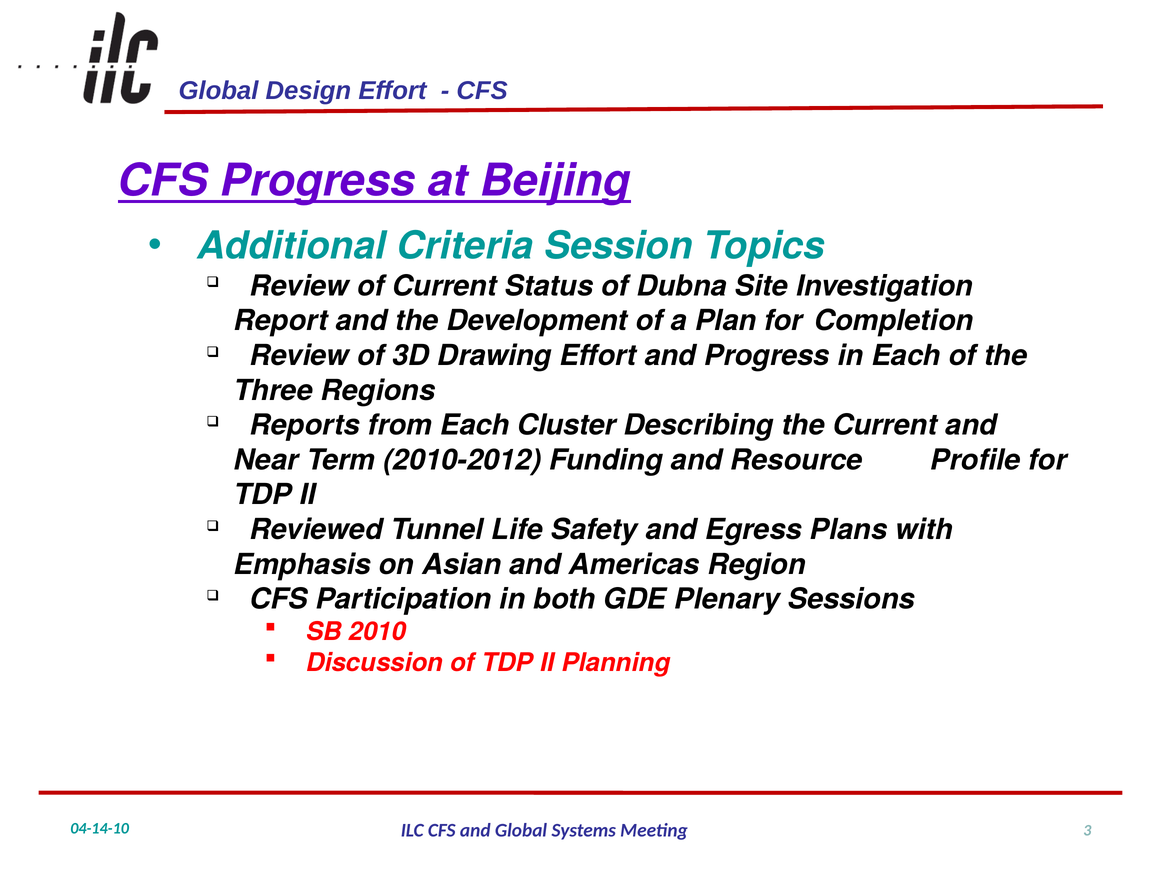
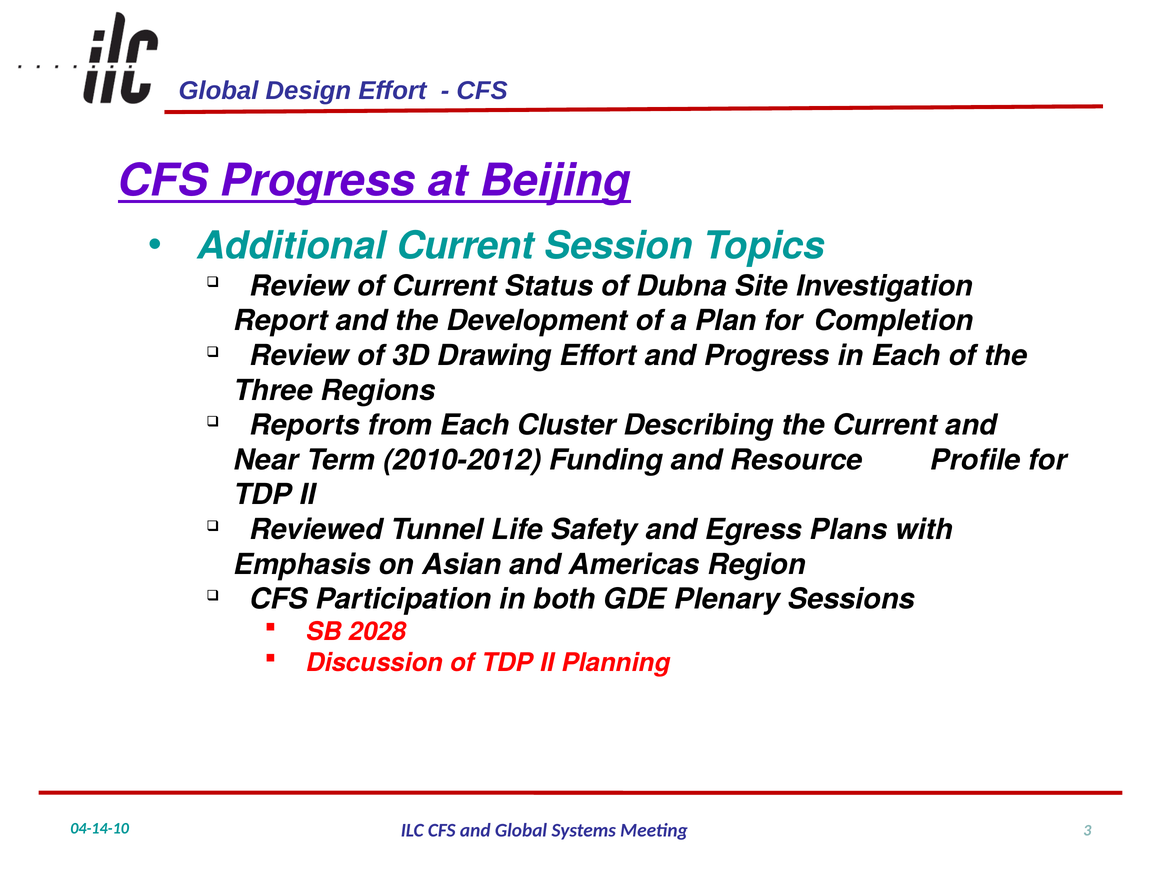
Additional Criteria: Criteria -> Current (465, 246)
2010: 2010 -> 2028 (377, 632)
